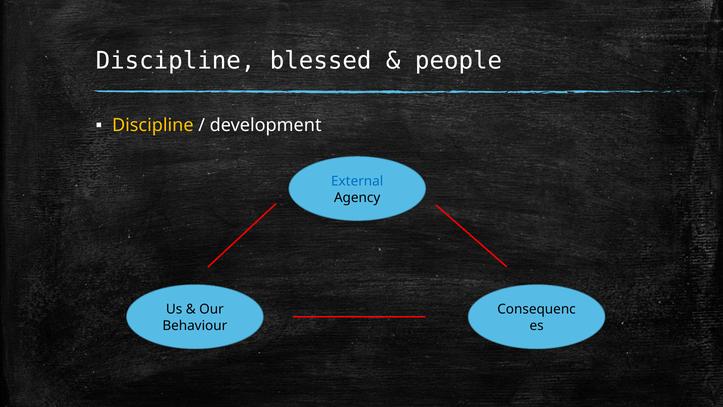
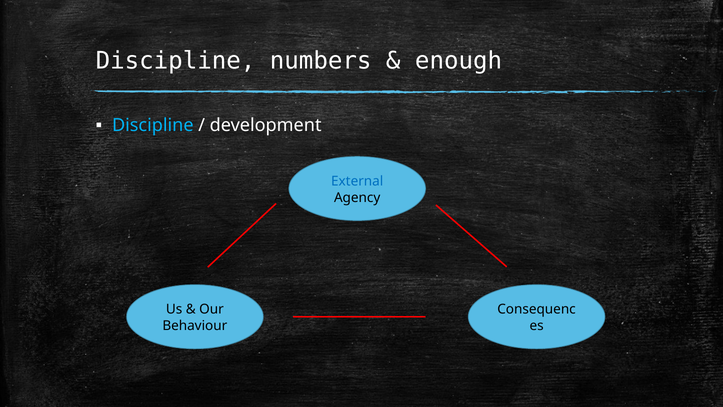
blessed: blessed -> numbers (321, 61)
people: people -> enough (459, 61)
Discipline colour: yellow -> light blue (153, 125)
